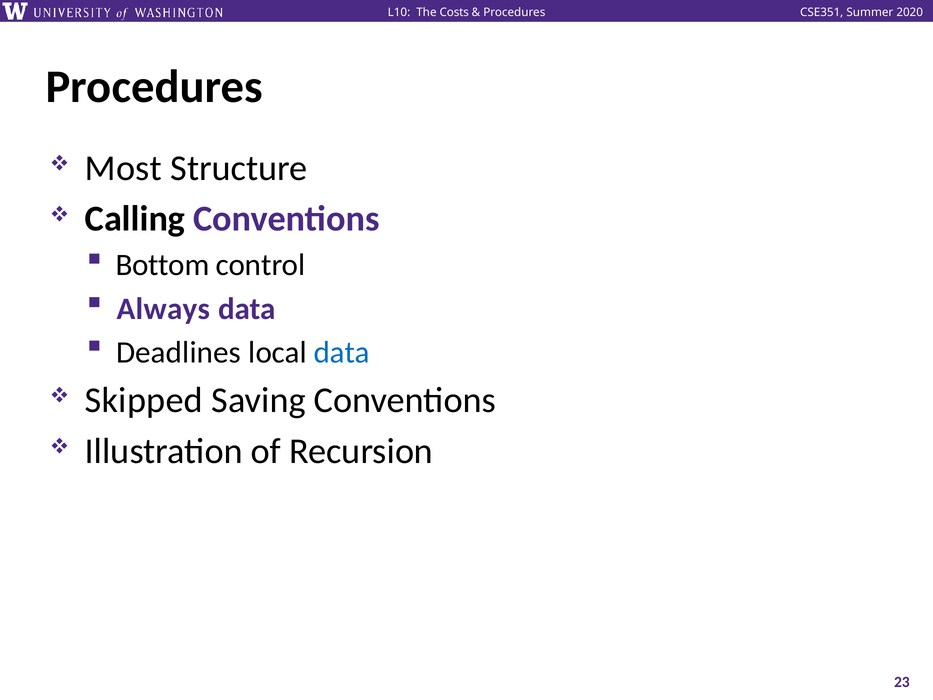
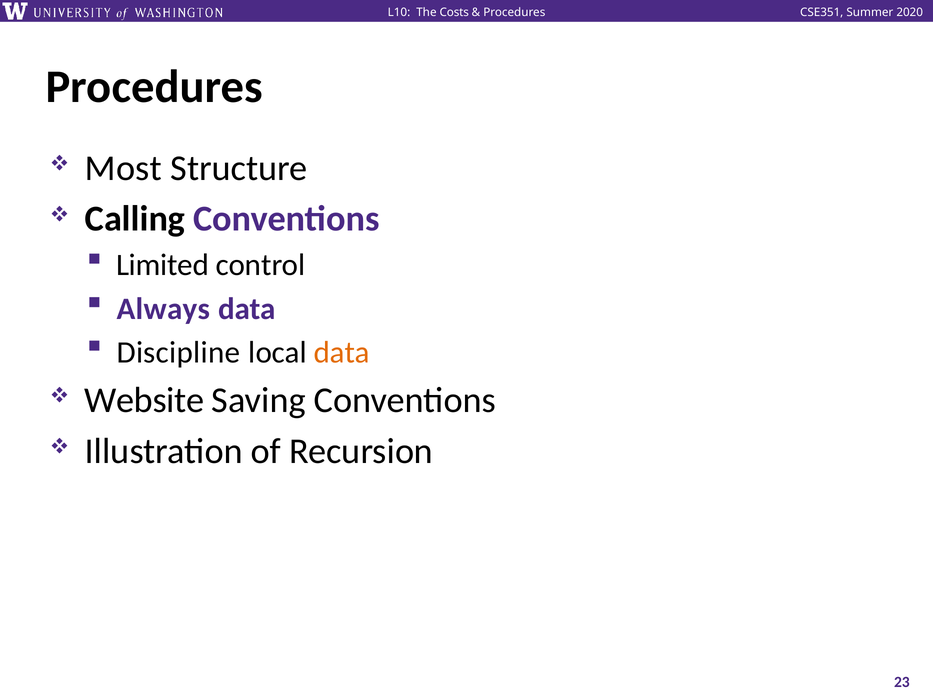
Bottom: Bottom -> Limited (162, 265)
Deadlines: Deadlines -> Discipline (179, 352)
data colour: blue -> orange (342, 352)
Skipped: Skipped -> Website (144, 400)
